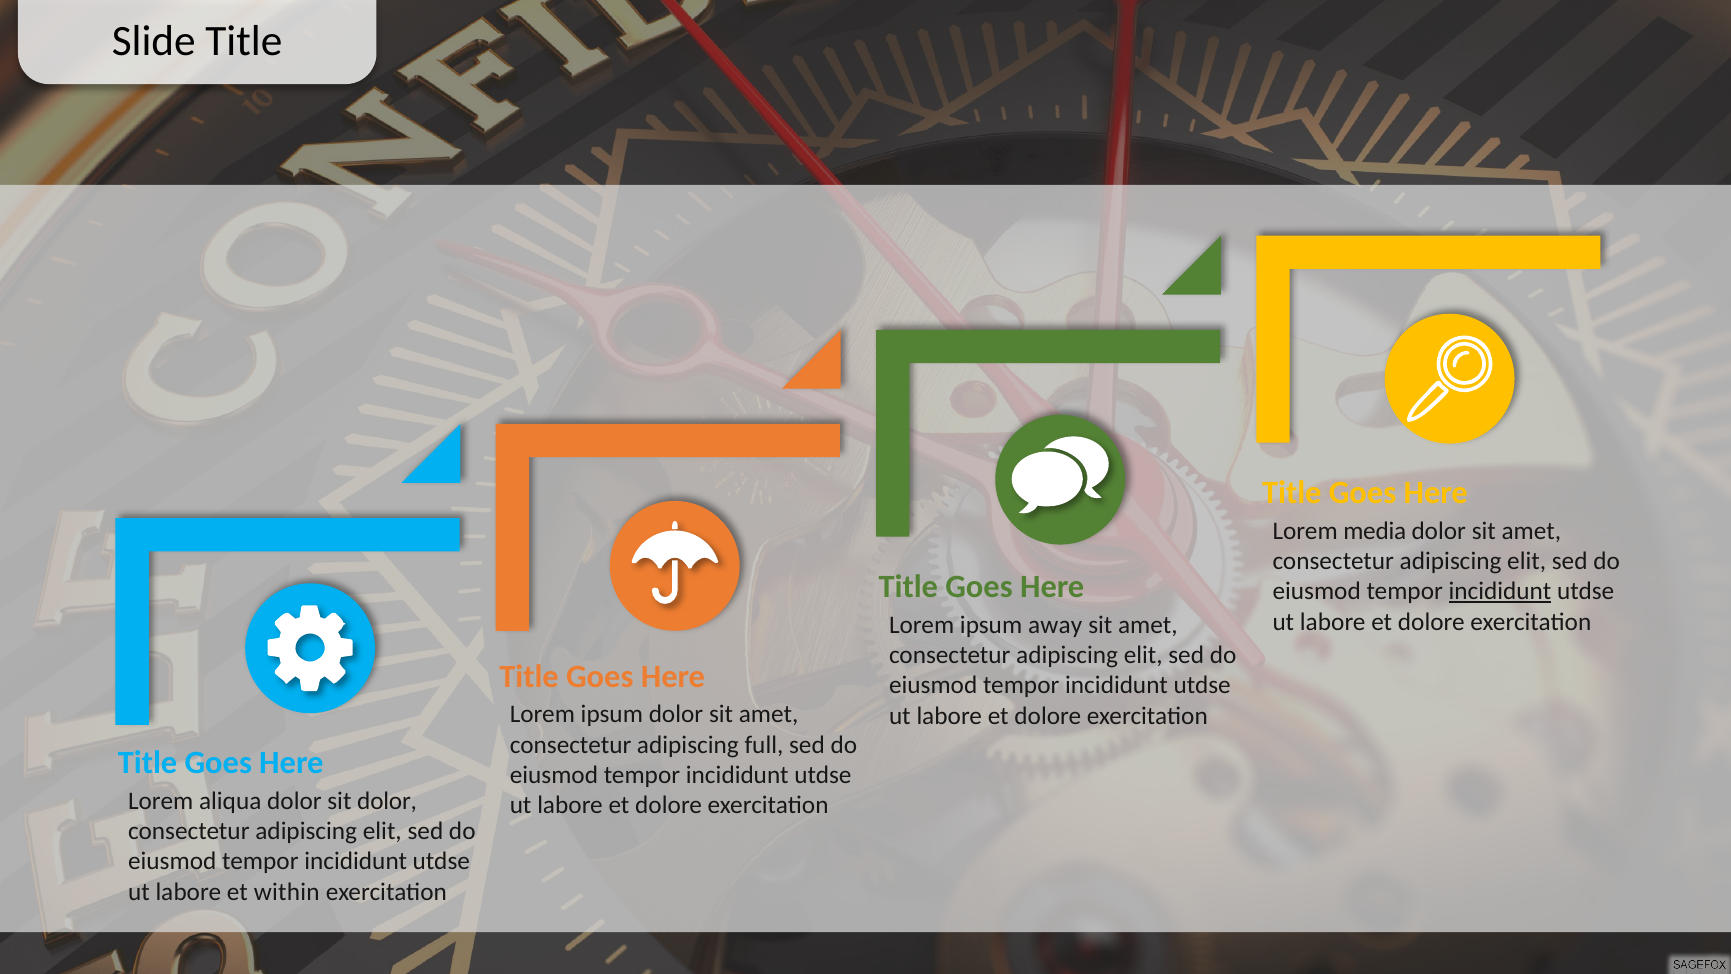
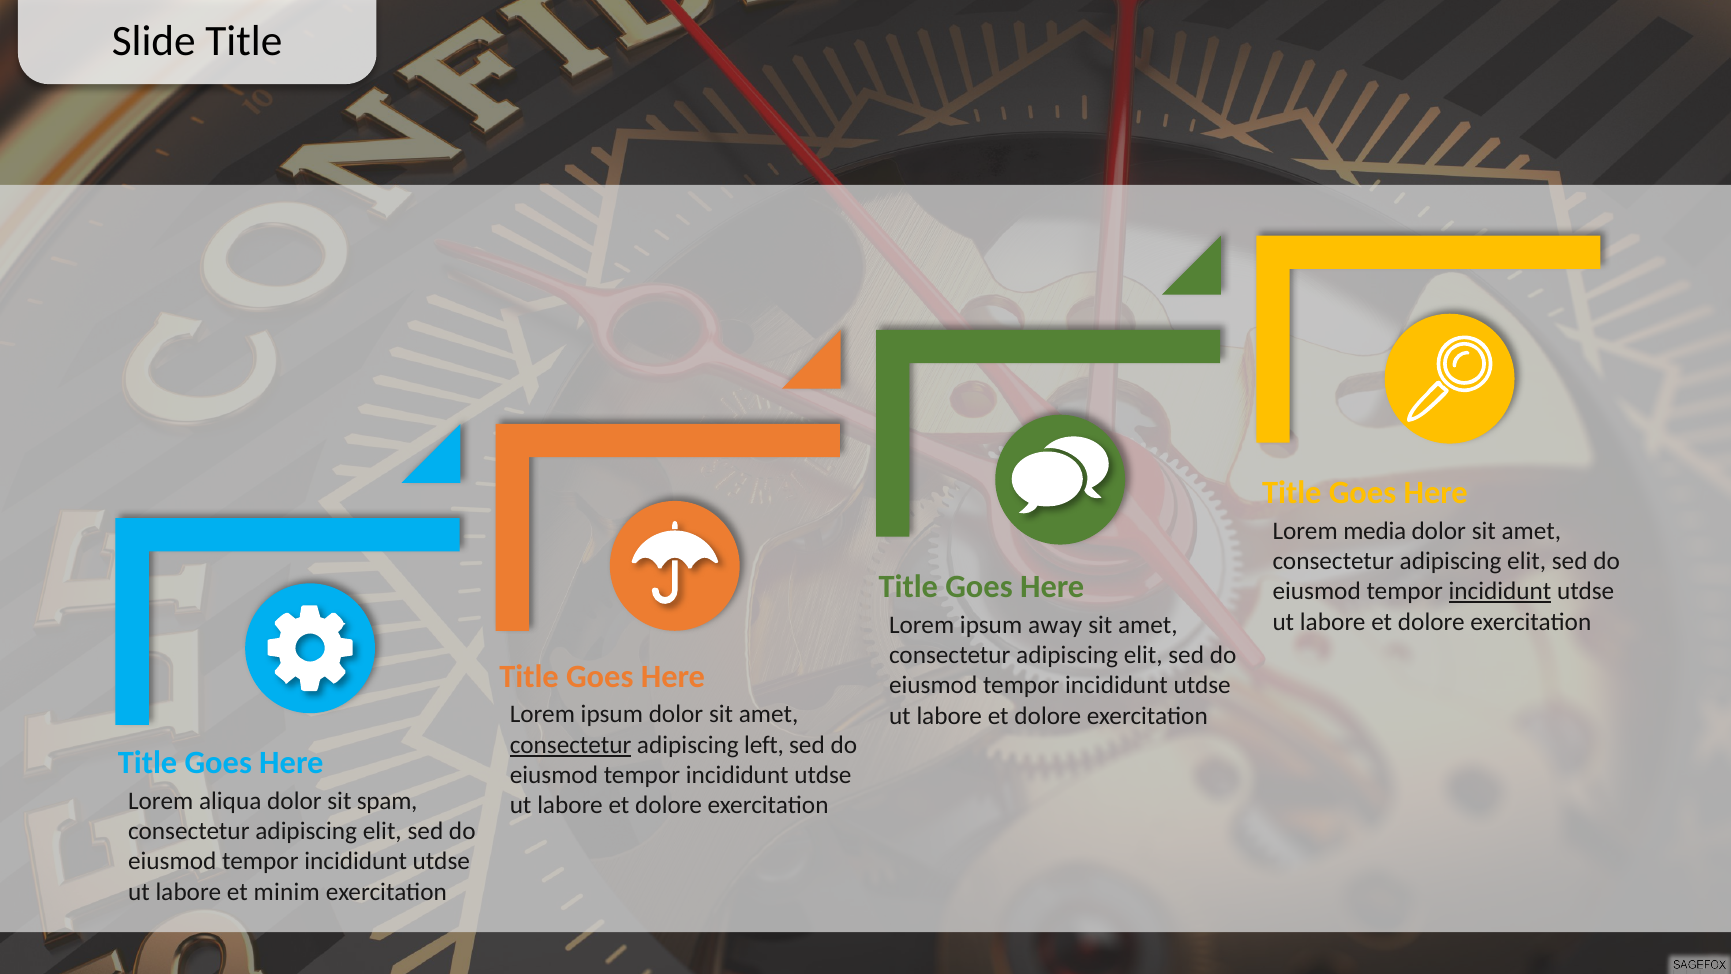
consectetur underline: none -> present (571, 745)
full: full -> left (764, 745)
sit dolor: dolor -> spam (387, 801)
within: within -> minim (287, 892)
